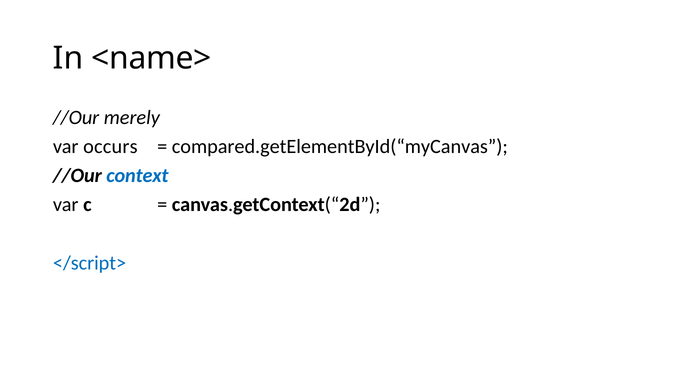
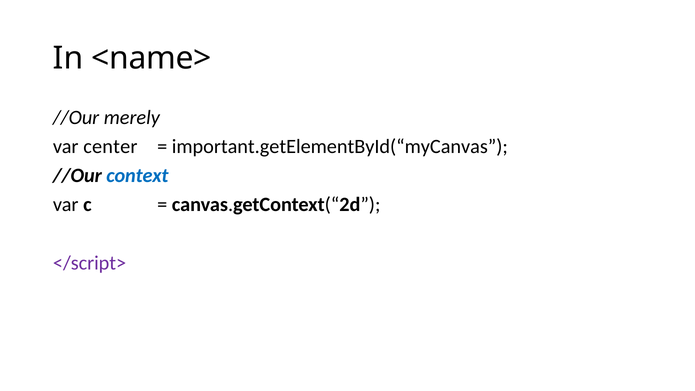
occurs: occurs -> center (110, 147)
compared.getElementById(“myCanvas: compared.getElementById(“myCanvas -> important.getElementById(“myCanvas (340, 147)
</script> colour: blue -> purple (90, 263)
